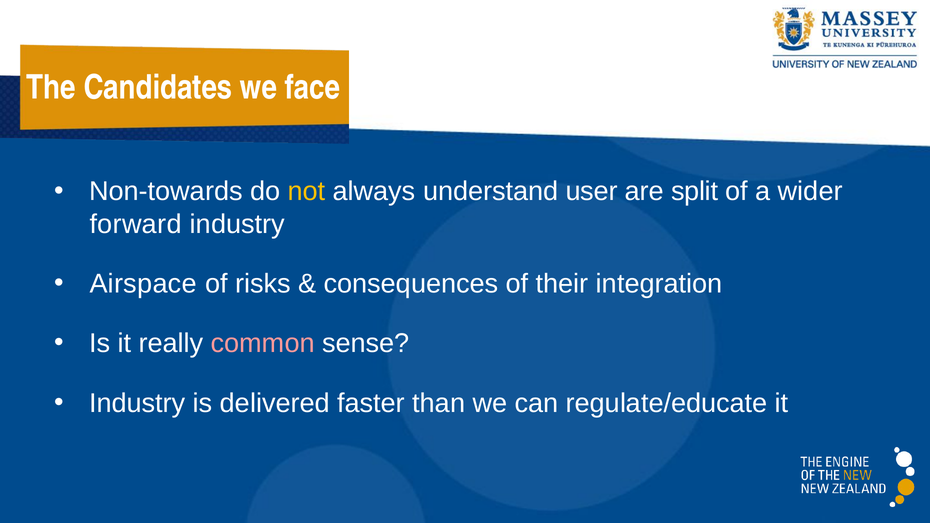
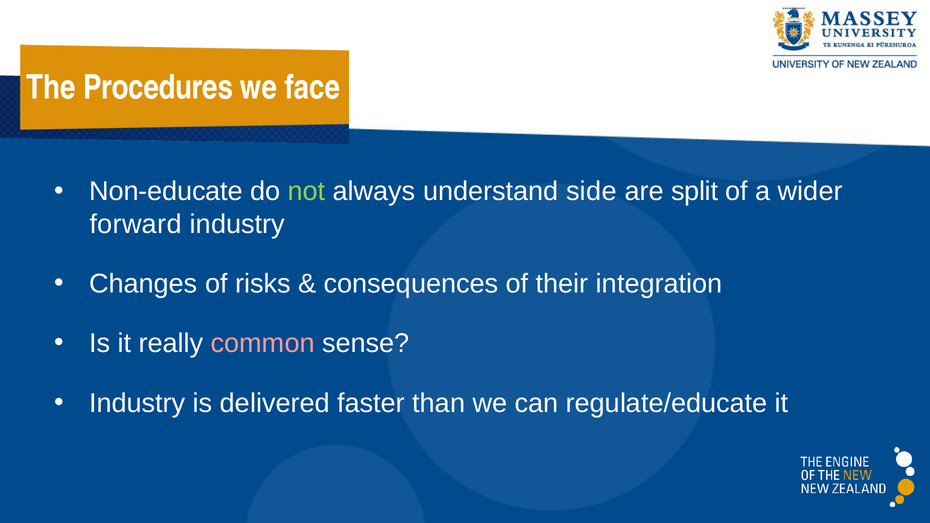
Candidates: Candidates -> Procedures (158, 88)
Non-towards: Non-towards -> Non-educate (166, 192)
not colour: yellow -> light green (306, 192)
user: user -> side (591, 192)
Airspace: Airspace -> Changes (143, 284)
